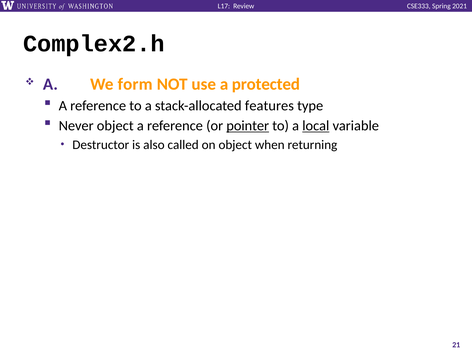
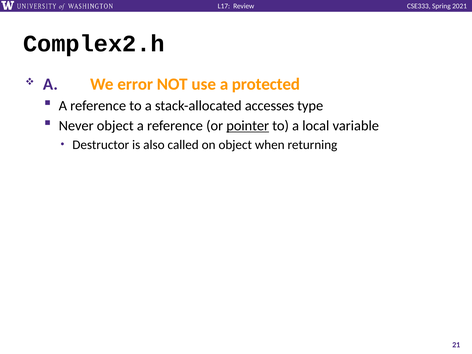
form: form -> error (135, 84)
features: features -> accesses (270, 106)
local underline: present -> none (316, 126)
